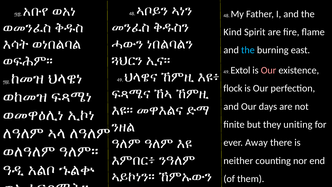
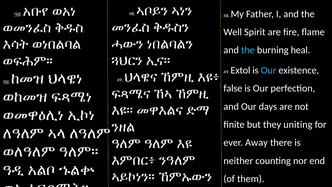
Kind: Kind -> Well (233, 32)
east: east -> heal (300, 50)
Our colour: pink -> light blue (269, 70)
flock: flock -> false (233, 88)
